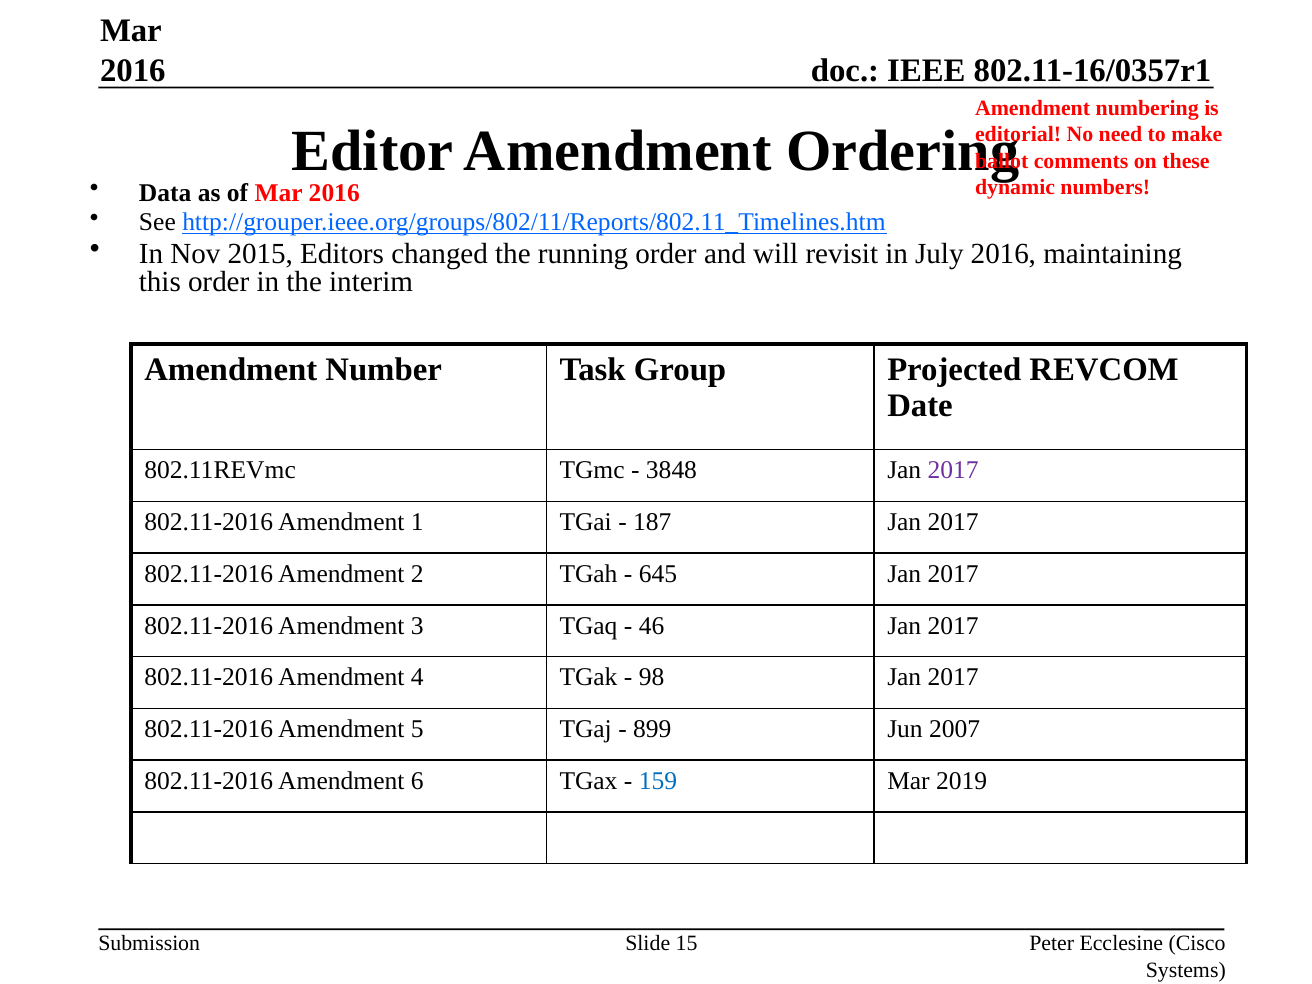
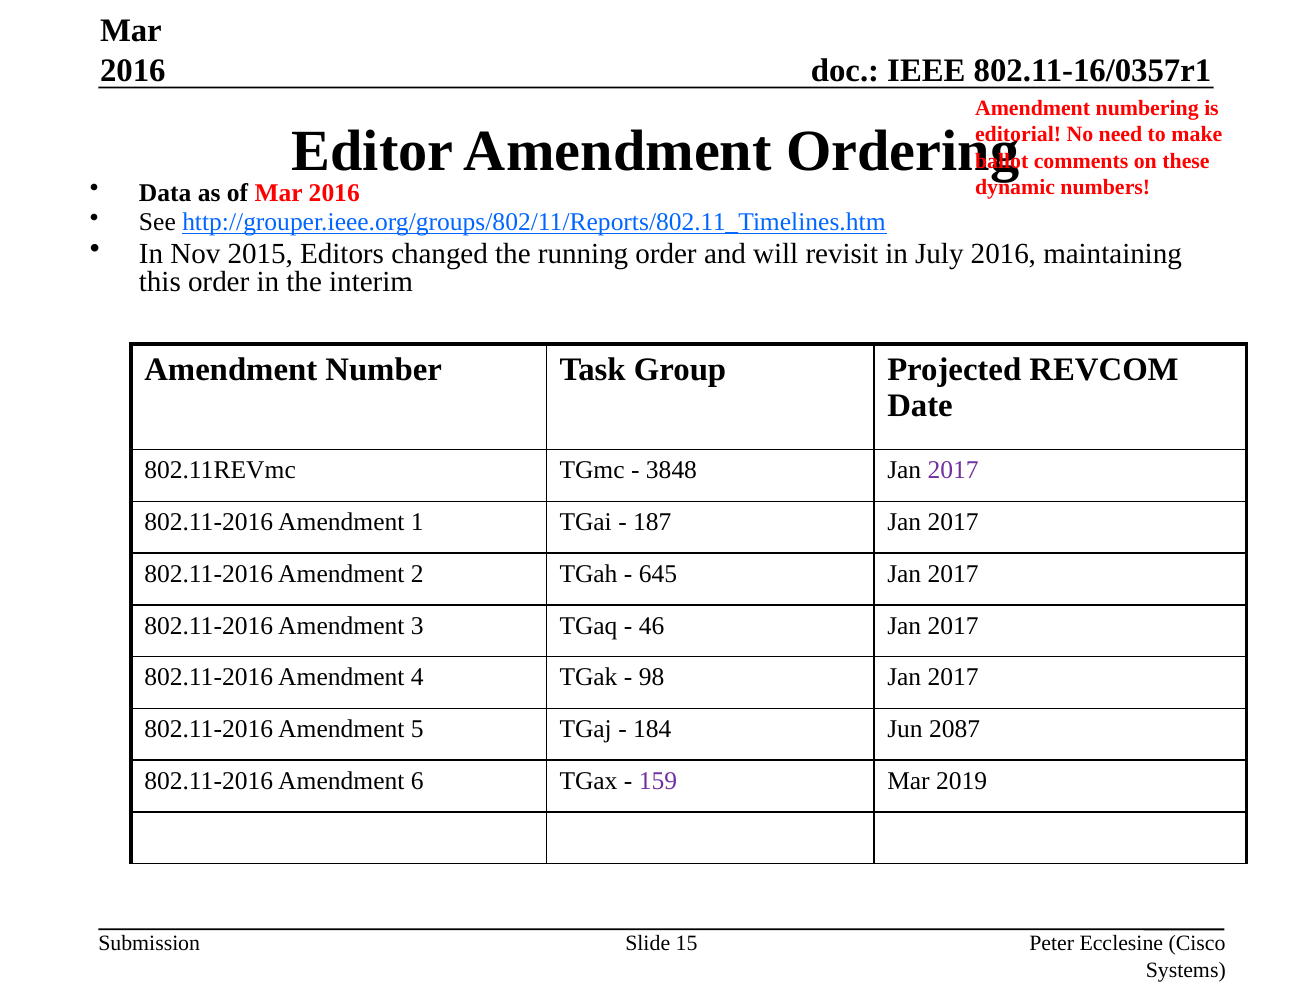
899: 899 -> 184 (652, 729)
2007: 2007 -> 2087 (955, 729)
159 colour: blue -> purple (658, 781)
